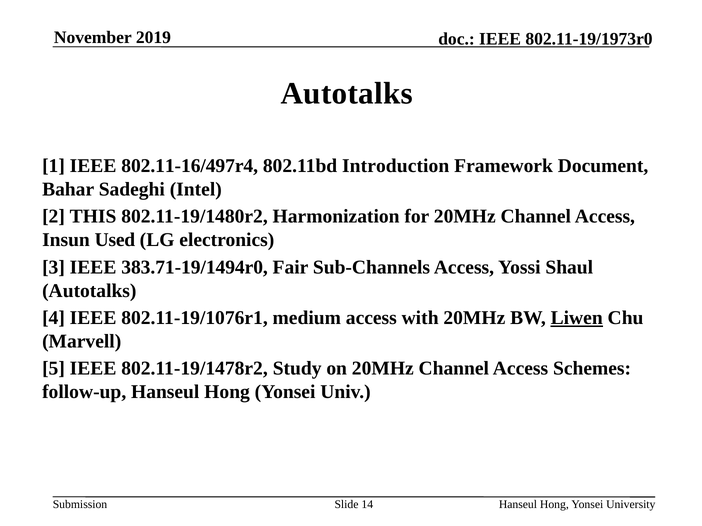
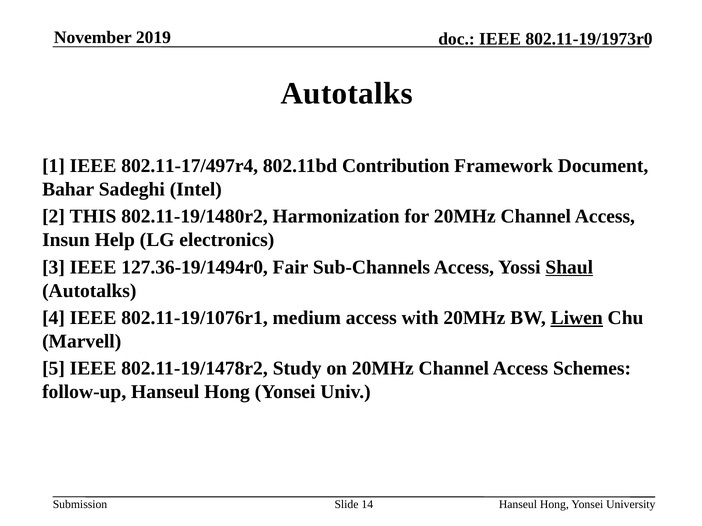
802.11-16/497r4: 802.11-16/497r4 -> 802.11-17/497r4 (190, 166)
Introduction: Introduction -> Contribution (396, 166)
Used: Used -> Help (115, 240)
383.71-19/1494r0: 383.71-19/1494r0 -> 127.36-19/1494r0 (195, 267)
Shaul underline: none -> present (569, 267)
